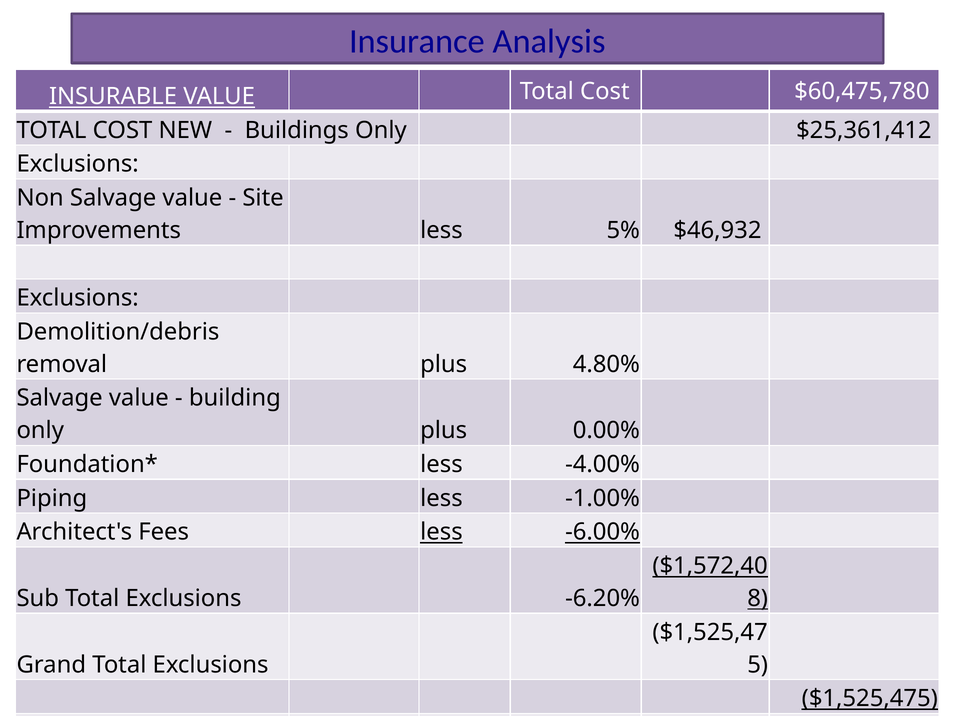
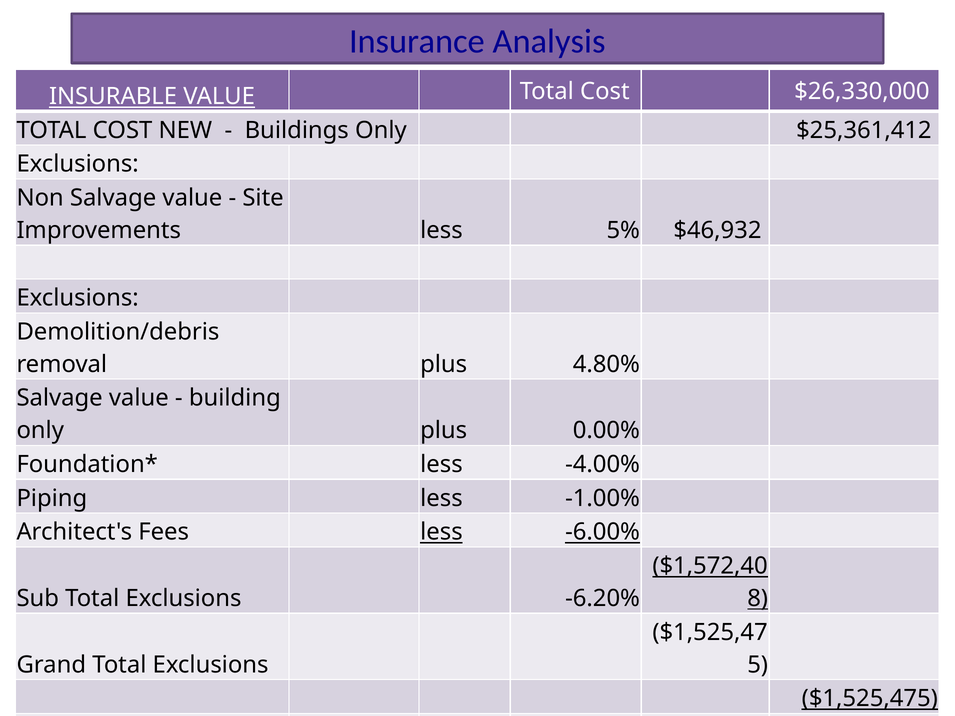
$60,475,780: $60,475,780 -> $26,330,000 (862, 92)
